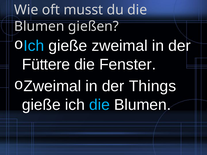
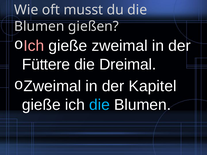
Ich colour: light blue -> pink (34, 46)
Fenster: Fenster -> Dreimal (128, 65)
Things: Things -> Kapitel (153, 86)
